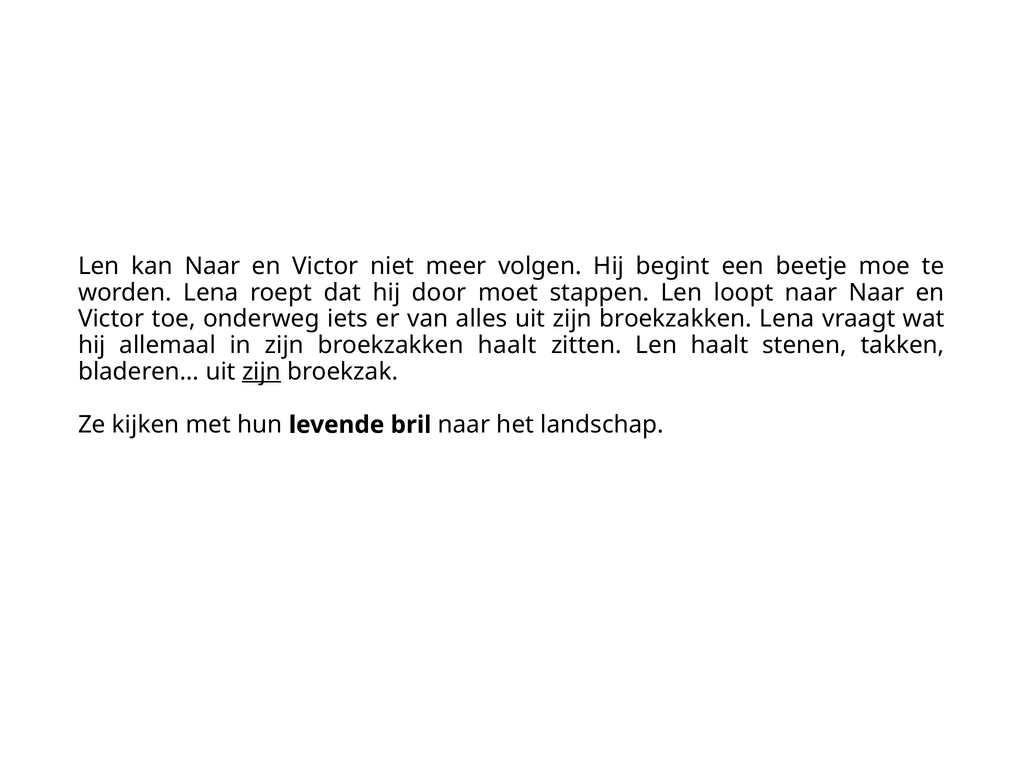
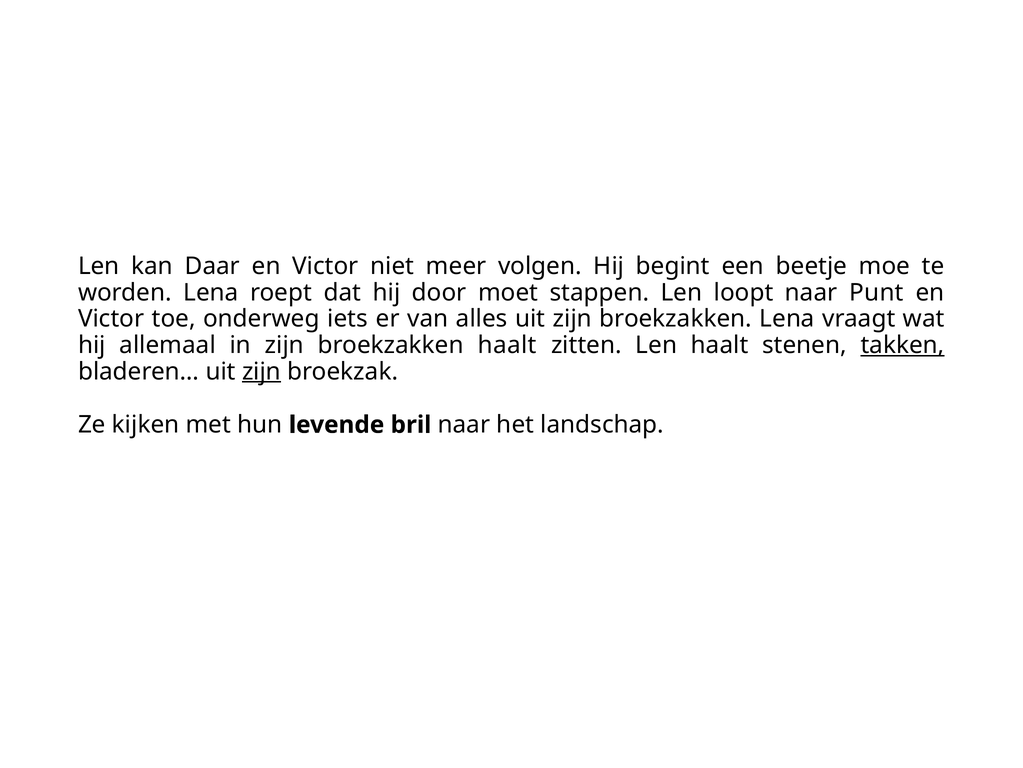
kan Naar: Naar -> Daar (212, 266)
naar Naar: Naar -> Punt (876, 292)
takken underline: none -> present (902, 345)
